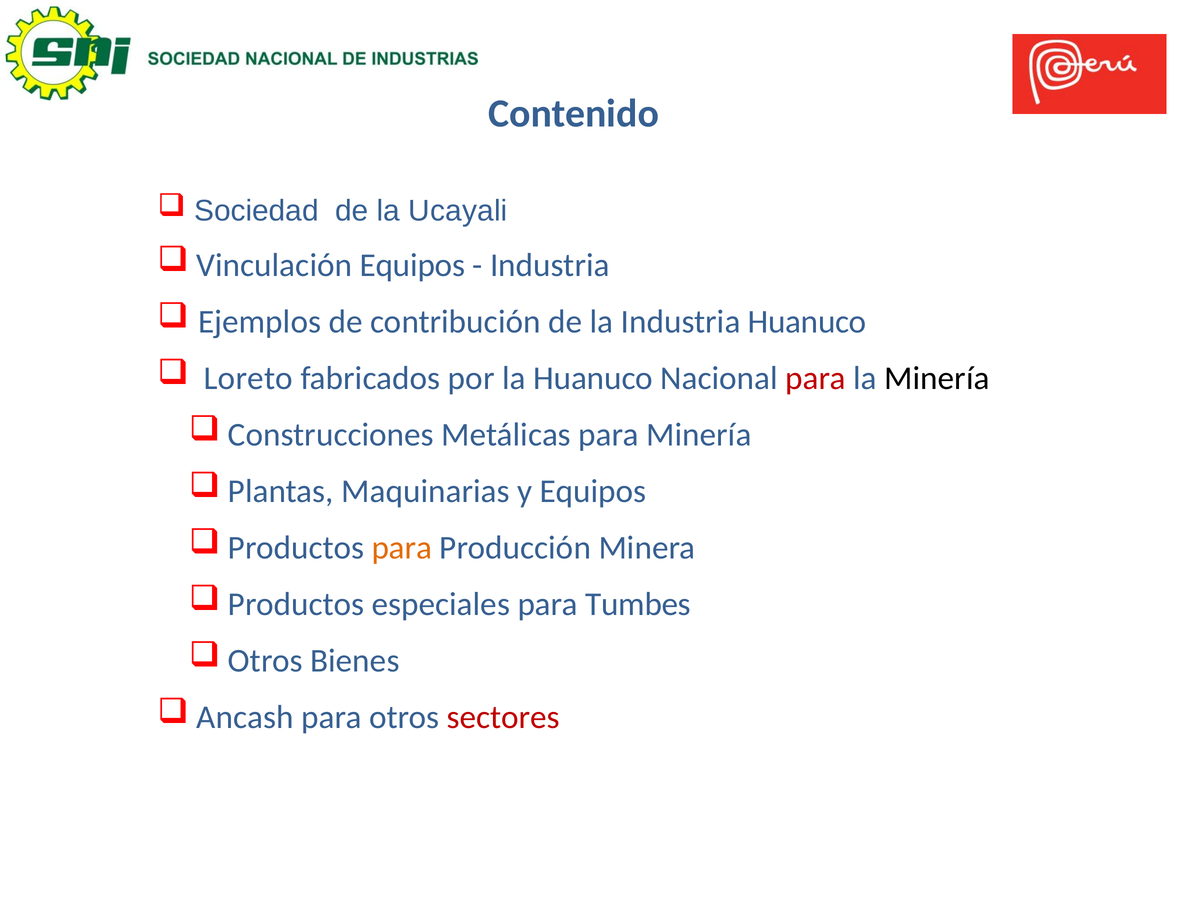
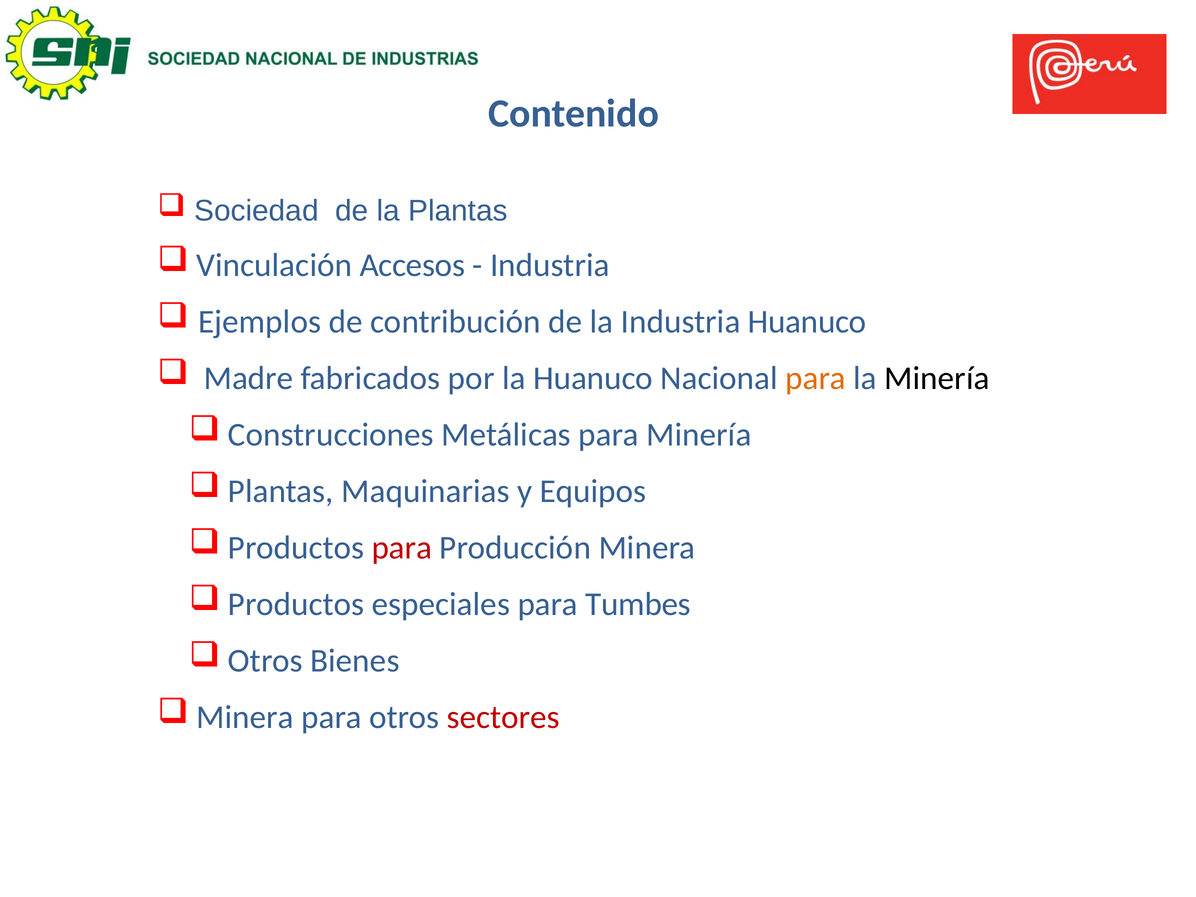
la Ucayali: Ucayali -> Plantas (458, 211)
Vinculación Equipos: Equipos -> Accesos (412, 265)
Loreto: Loreto -> Madre (248, 378)
para colour: red -> orange (816, 378)
para colour: orange -> red (402, 548)
Ancash: Ancash -> Minera (245, 717)
